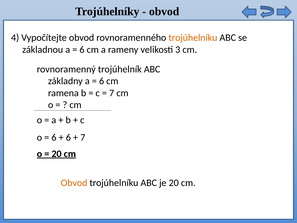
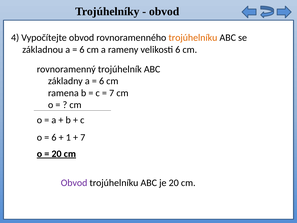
velikosti 3: 3 -> 6 (178, 49)
6: 6 -> 1 (68, 137)
Obvod colour: orange -> purple (74, 183)
